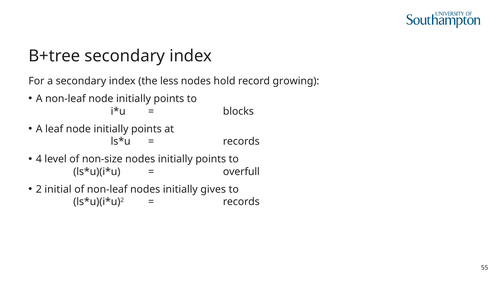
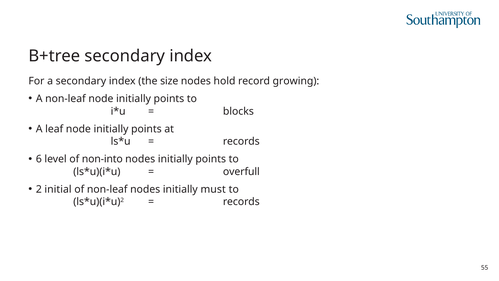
less: less -> size (169, 81)
4: 4 -> 6 (39, 159)
non-size: non-size -> non-into (102, 159)
gives: gives -> must (213, 189)
